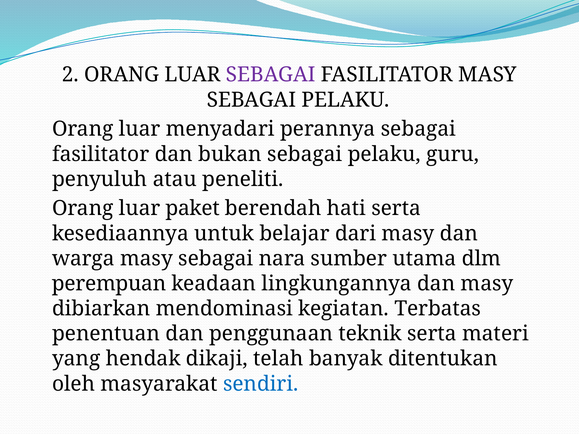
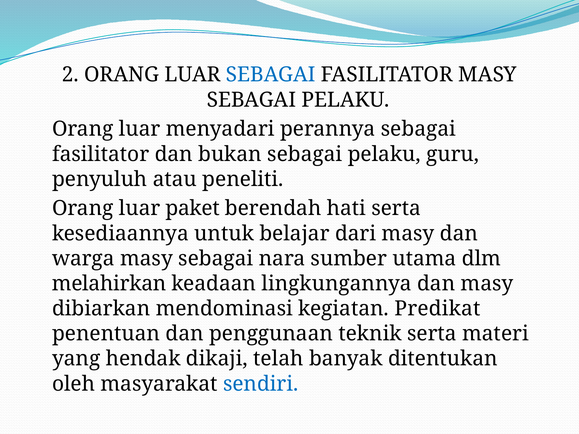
SEBAGAI colour: purple -> blue (271, 75)
perempuan: perempuan -> melahirkan (109, 284)
Terbatas: Terbatas -> Predikat (438, 309)
